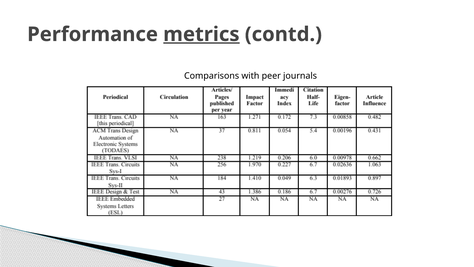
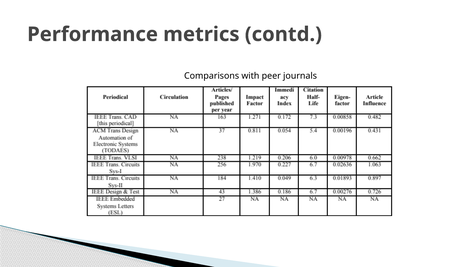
metrics underline: present -> none (201, 34)
